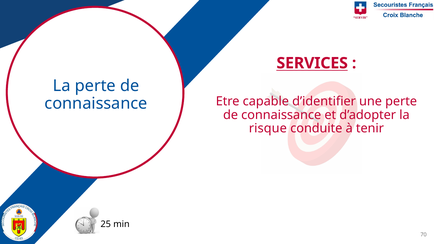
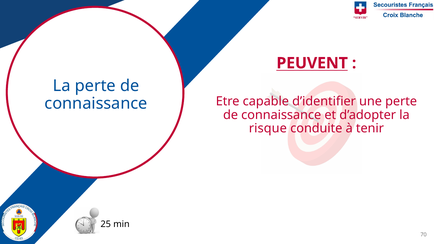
SERVICES: SERVICES -> PEUVENT (312, 63)
